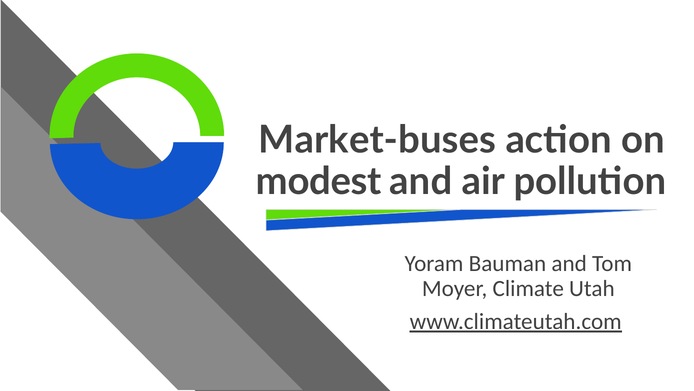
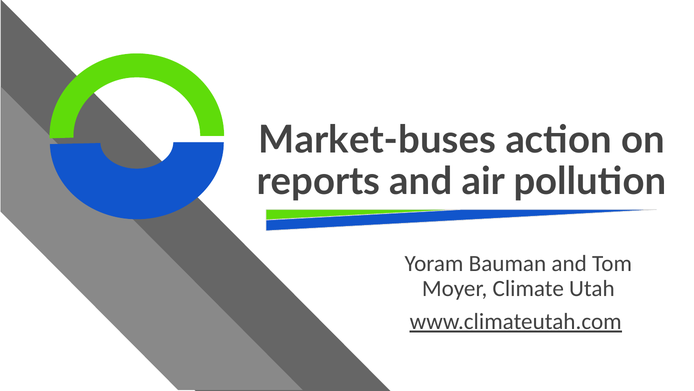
modest: modest -> reports (318, 181)
